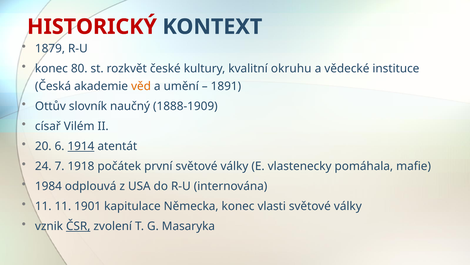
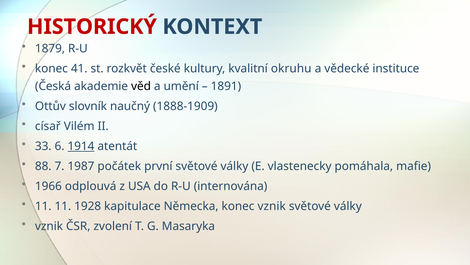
80: 80 -> 41 (79, 68)
věd colour: orange -> black (141, 86)
20: 20 -> 33 (43, 146)
24: 24 -> 88 (43, 166)
1918: 1918 -> 1987 (81, 166)
1984: 1984 -> 1966 (48, 186)
1901: 1901 -> 1928 (88, 206)
konec vlasti: vlasti -> vznik (272, 206)
ČSR underline: present -> none (78, 226)
